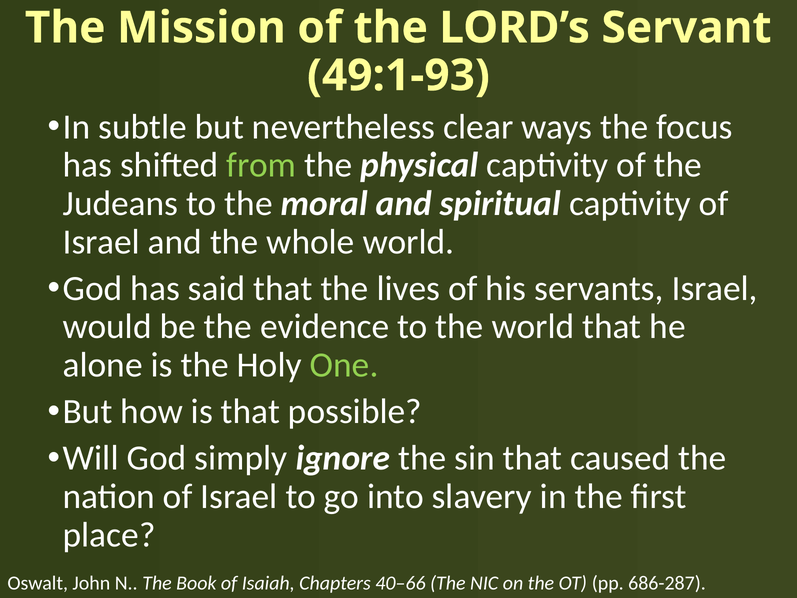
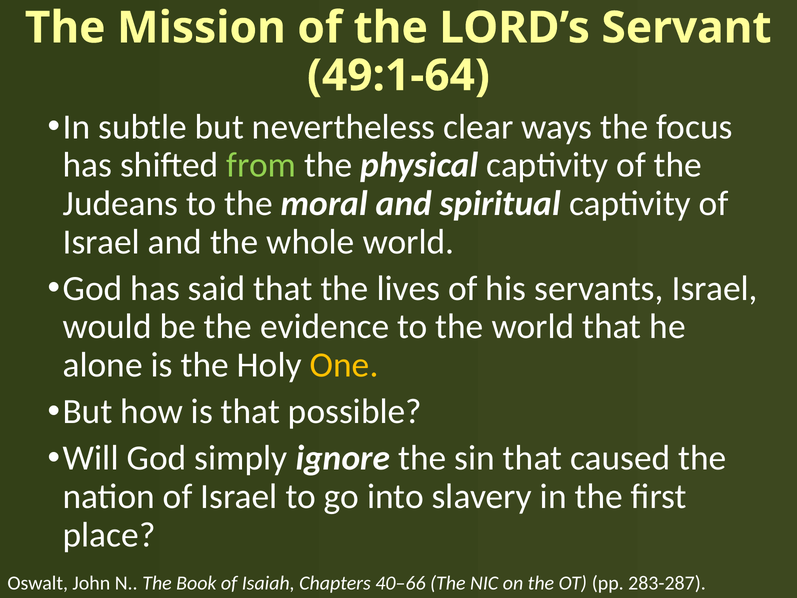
49:1-93: 49:1-93 -> 49:1-64 (398, 76)
One colour: light green -> yellow (344, 365)
686-287: 686-287 -> 283-287 (667, 583)
